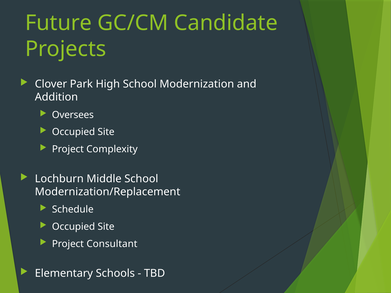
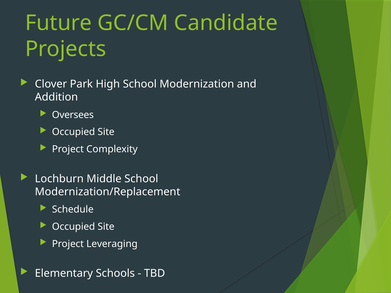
Consultant: Consultant -> Leveraging (112, 244)
